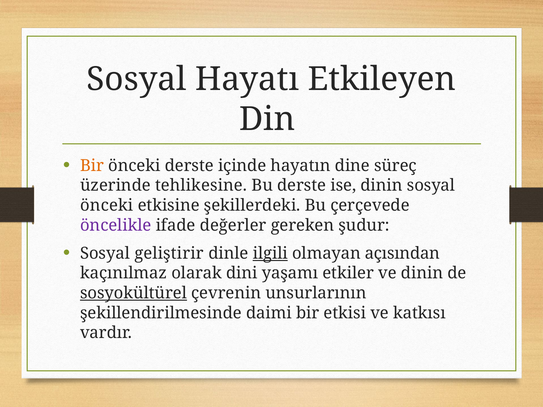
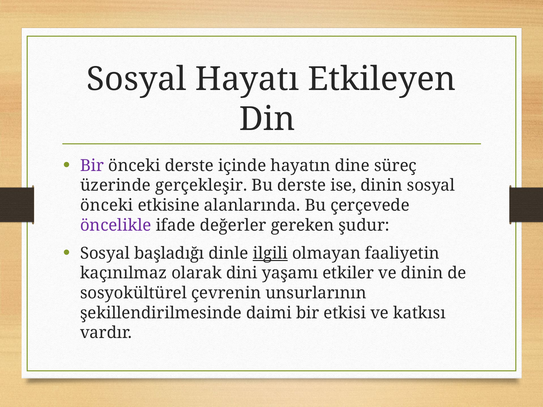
Bir colour: orange -> purple (92, 166)
tehlikesine: tehlikesine -> gerçekleşir (201, 186)
şekillerdeki: şekillerdeki -> alanlarında (252, 205)
geliştirir: geliştirir -> başladığı (169, 253)
açısından: açısından -> faaliyetin (402, 253)
sosyokültürel underline: present -> none (134, 293)
